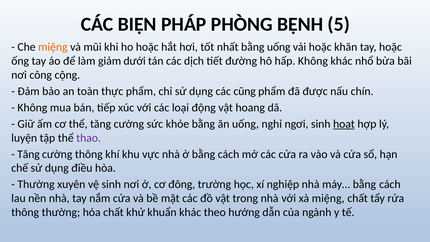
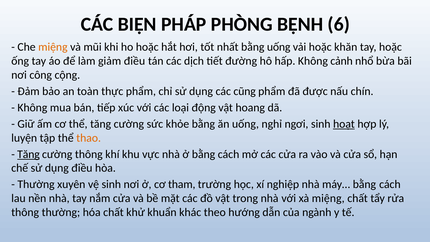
5: 5 -> 6 (339, 24)
giảm dưới: dưới -> điều (135, 61)
Không khác: khác -> cảnh (342, 61)
thao colour: purple -> orange (89, 138)
Tăng underline: none -> present (28, 154)
đông: đông -> tham (182, 184)
